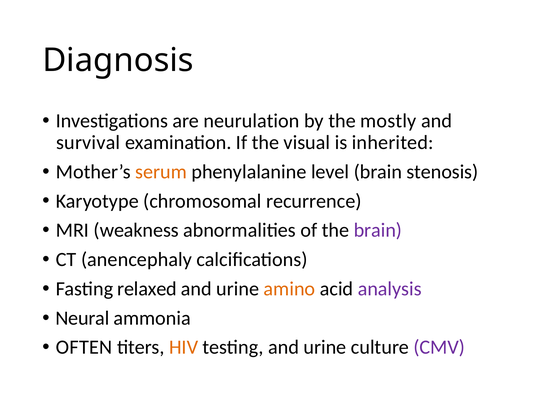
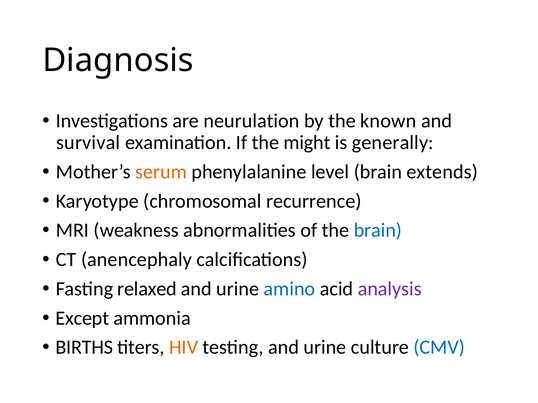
mostly: mostly -> known (388, 121)
visual: visual -> might (307, 143)
inherited: inherited -> generally (393, 143)
stenosis: stenosis -> extends (442, 172)
brain colour: purple -> blue (378, 231)
amino colour: orange -> blue (289, 289)
Neural: Neural -> Except (82, 318)
OFTEN: OFTEN -> BIRTHS (84, 348)
CMV colour: purple -> blue (439, 348)
